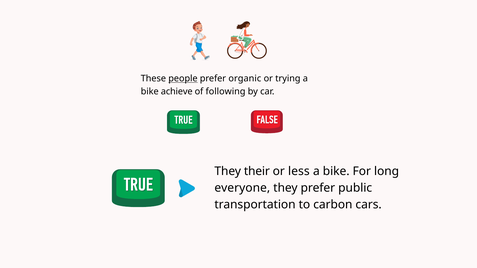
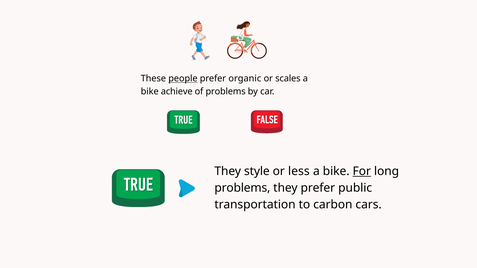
trying: trying -> scales (288, 79)
of following: following -> problems (226, 91)
their: their -> style (257, 171)
For underline: none -> present (362, 171)
everyone: everyone -> problems (242, 188)
